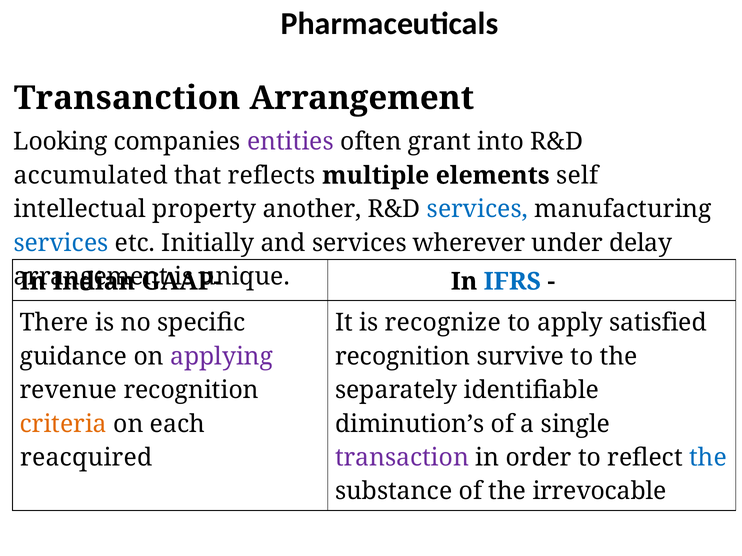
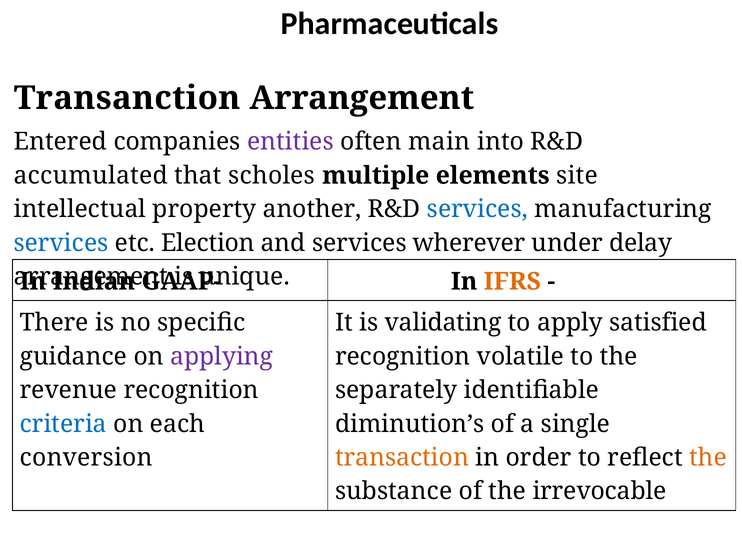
Looking: Looking -> Entered (60, 142)
grant: grant -> main (439, 142)
reflects: reflects -> scholes (272, 176)
self: self -> site (577, 176)
Initially: Initially -> Election (208, 243)
IFRS colour: blue -> orange (512, 282)
recognize: recognize -> validating (443, 323)
survive: survive -> volatile (520, 357)
criteria colour: orange -> blue (63, 424)
reacquired: reacquired -> conversion (86, 458)
transaction colour: purple -> orange (402, 458)
the colour: blue -> orange (708, 458)
